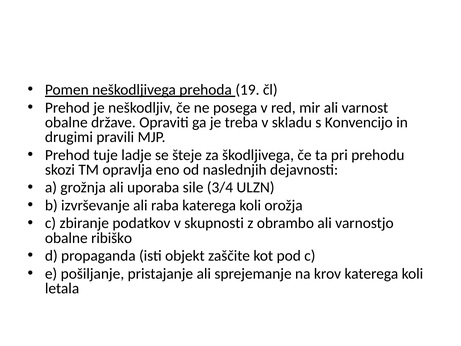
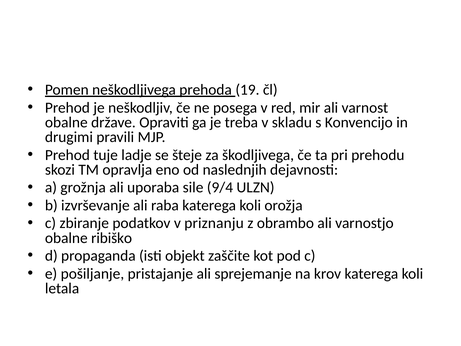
3/4: 3/4 -> 9/4 (220, 187)
skupnosti: skupnosti -> priznanju (214, 223)
